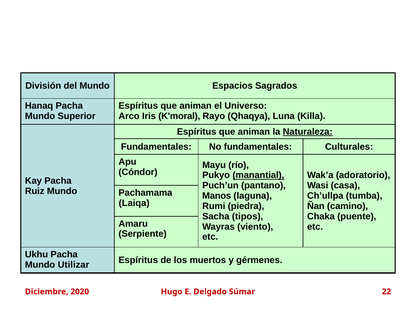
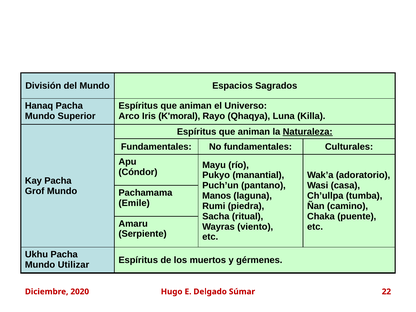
manantial underline: present -> none (258, 175)
Ruiz: Ruiz -> Grof (35, 191)
Laiqa: Laiqa -> Emile (134, 203)
tipos: tipos -> ritual (248, 216)
